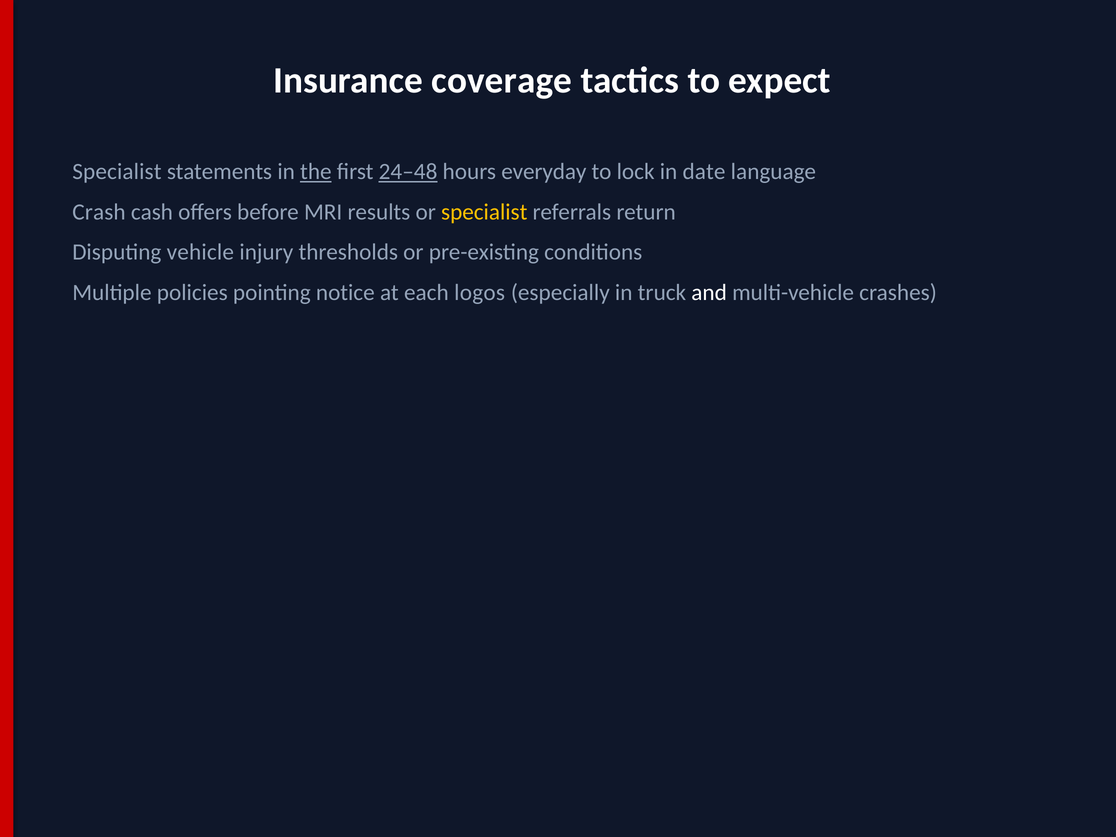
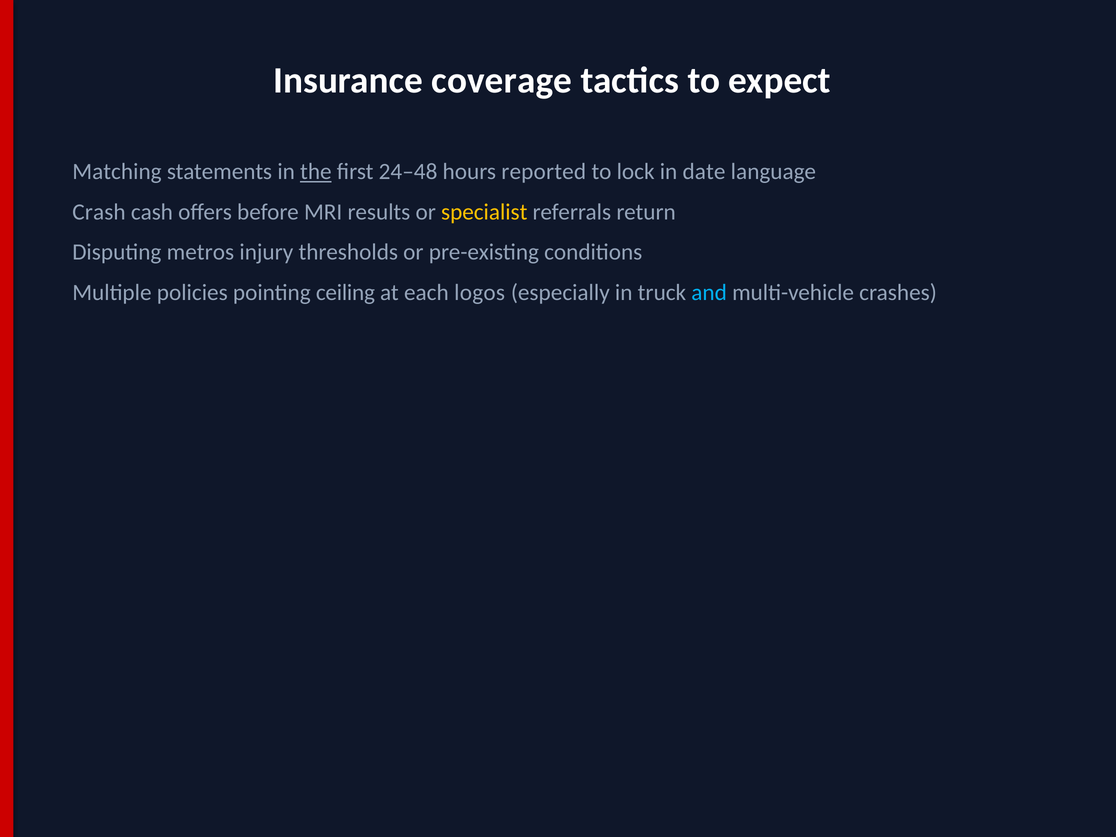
Specialist: Specialist -> Matching (117, 172)
24–48 underline: present -> none (408, 172)
everyday: everyday -> reported (544, 172)
vehicle: vehicle -> metros (200, 252)
notice: notice -> ceiling (345, 293)
and colour: white -> light blue (709, 293)
